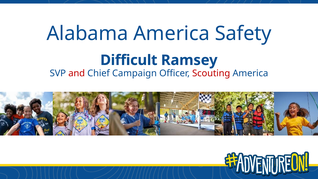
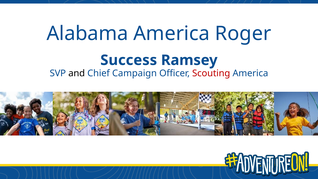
Safety: Safety -> Roger (243, 34)
Difficult: Difficult -> Success (129, 60)
and colour: red -> black (77, 73)
